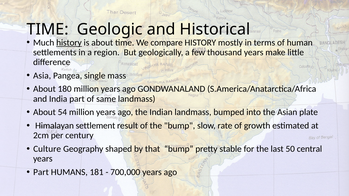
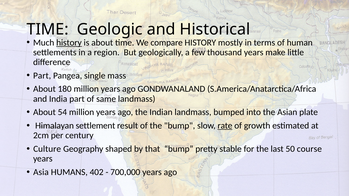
Asia: Asia -> Part (42, 76)
rate underline: none -> present (225, 126)
central: central -> course (309, 149)
Part: Part -> Asia (41, 172)
181: 181 -> 402 (97, 172)
